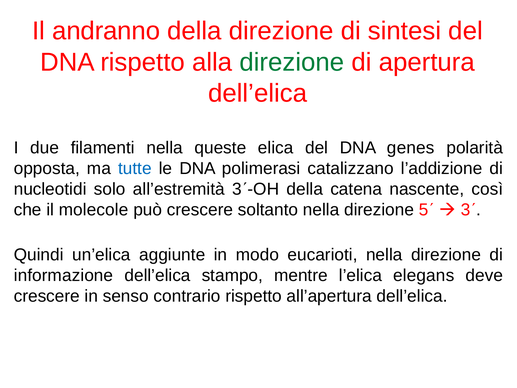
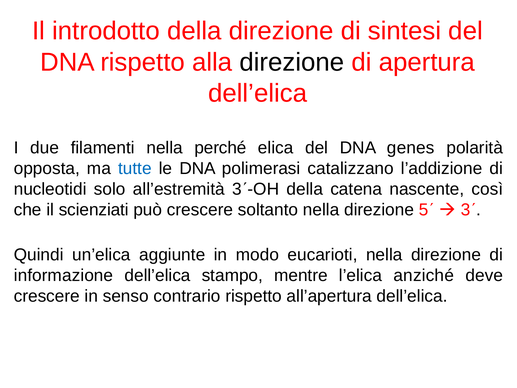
andranno: andranno -> introdotto (106, 31)
direzione colour: green -> black (292, 62)
queste: queste -> perché (221, 148)
molecole: molecole -> scienziati (94, 210)
elegans: elegans -> anziché (424, 275)
